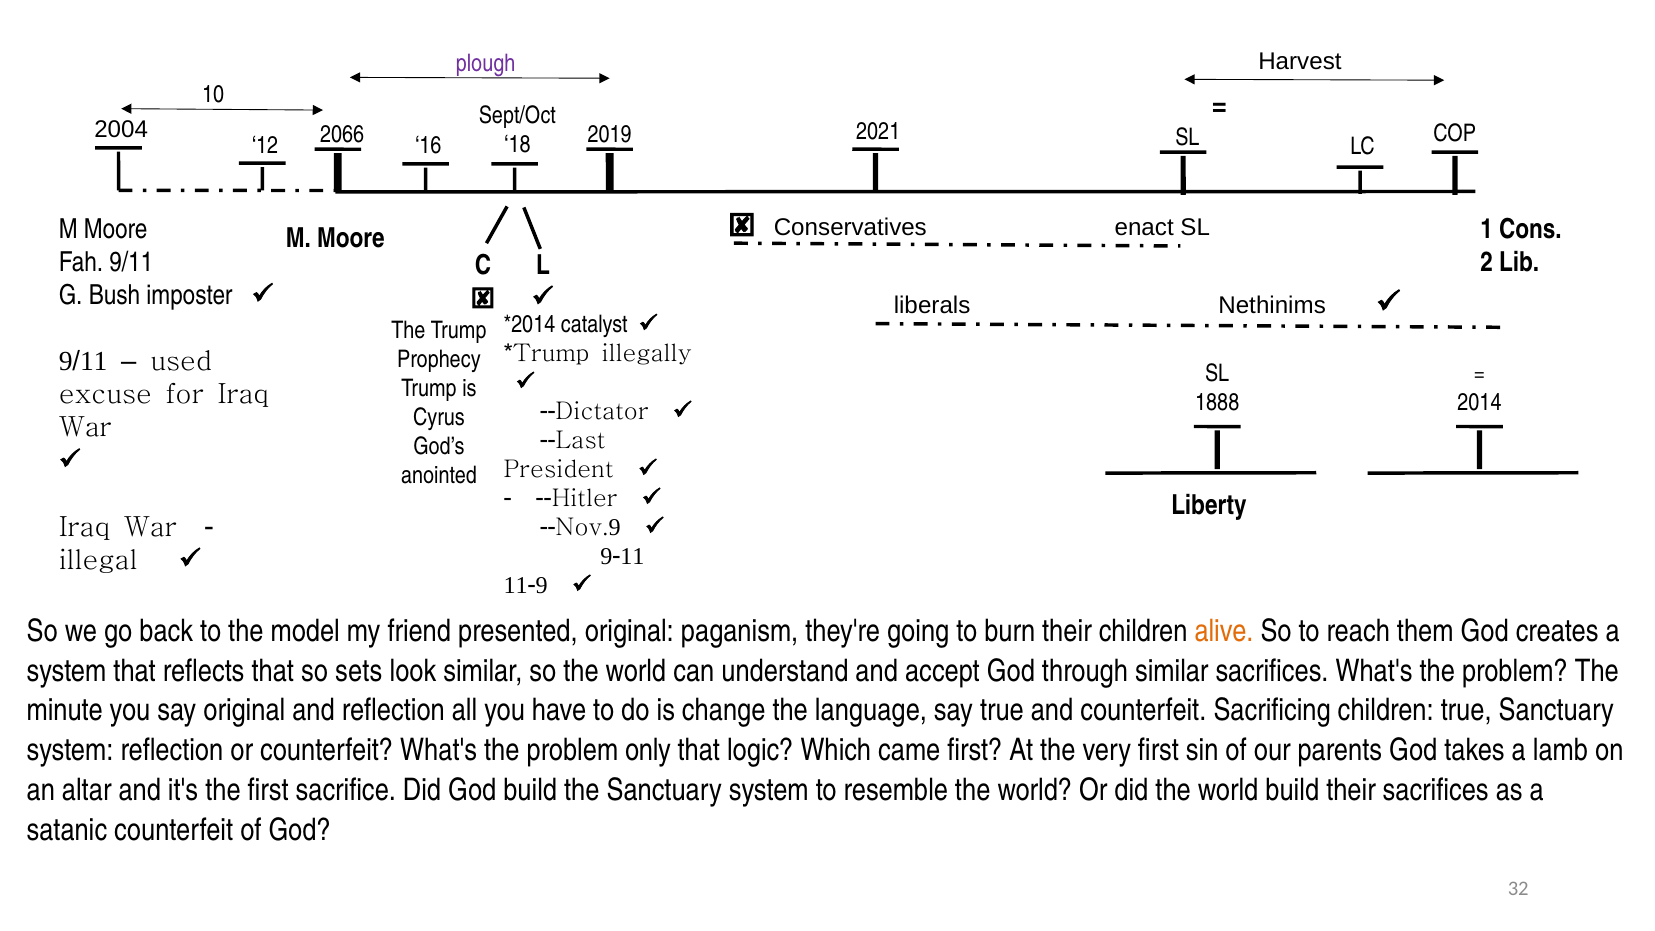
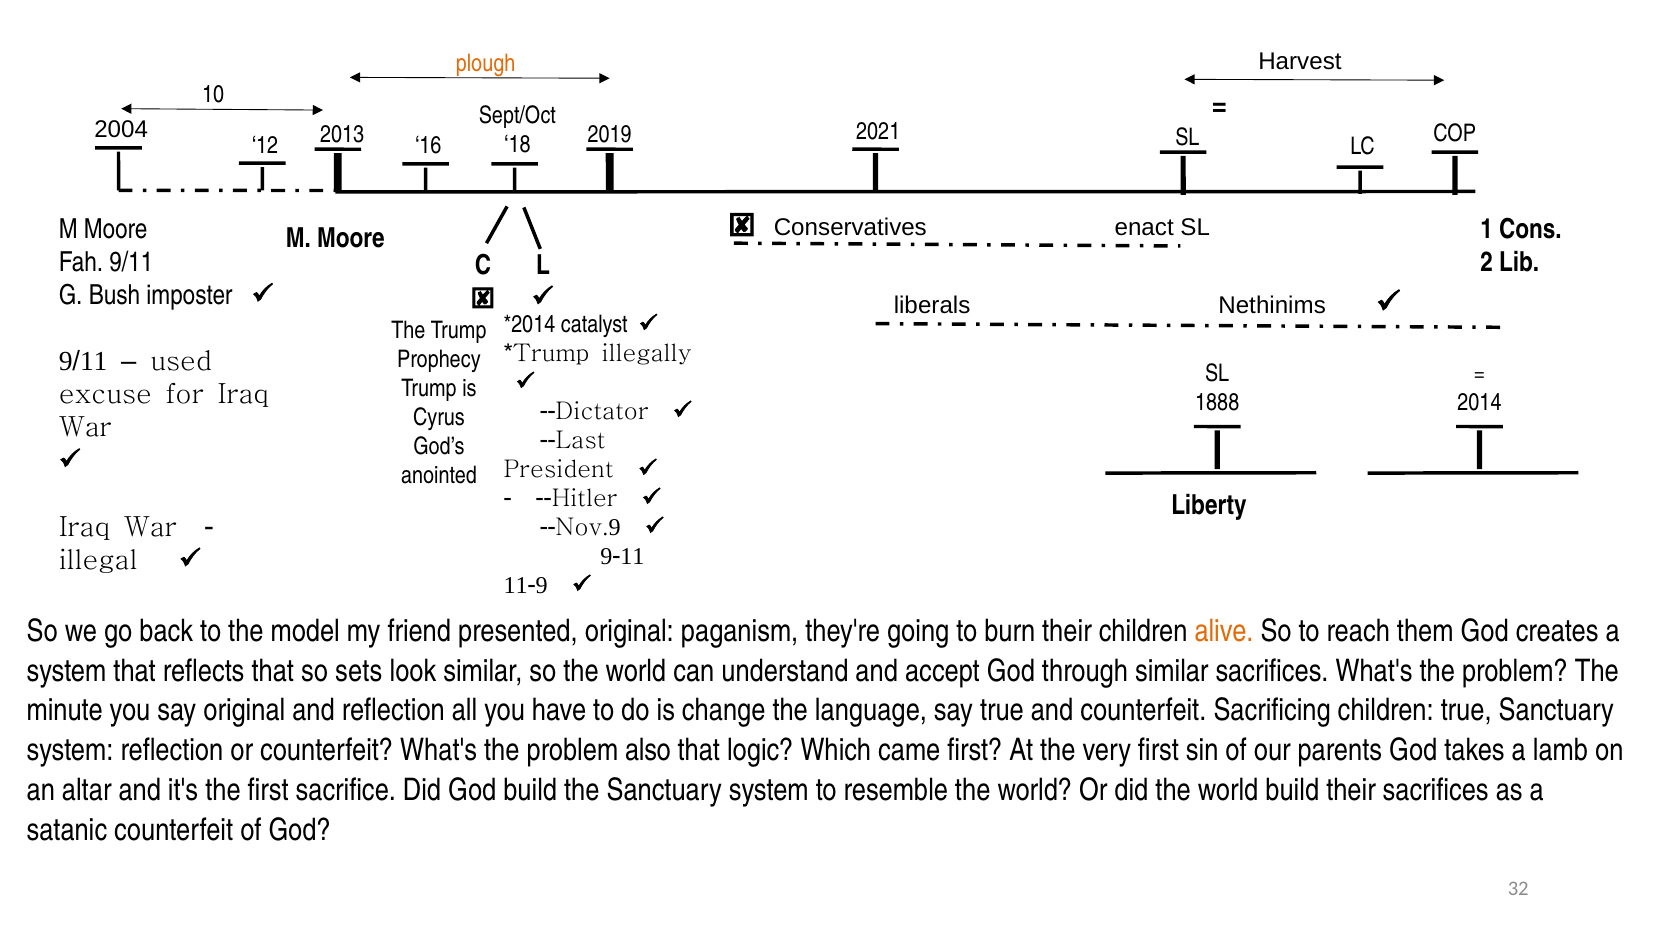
plough colour: purple -> orange (486, 64)
2066: 2066 -> 2013 (342, 135)
only: only -> also (648, 750)
